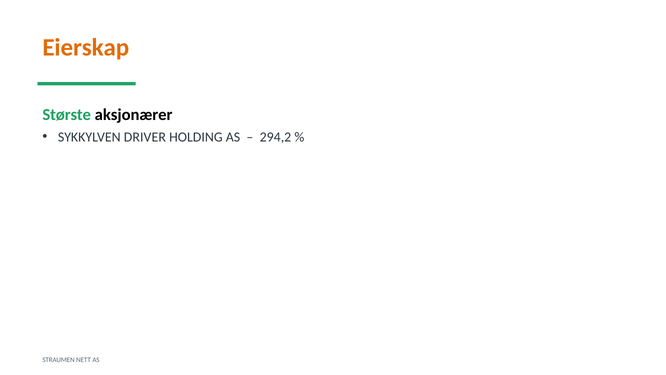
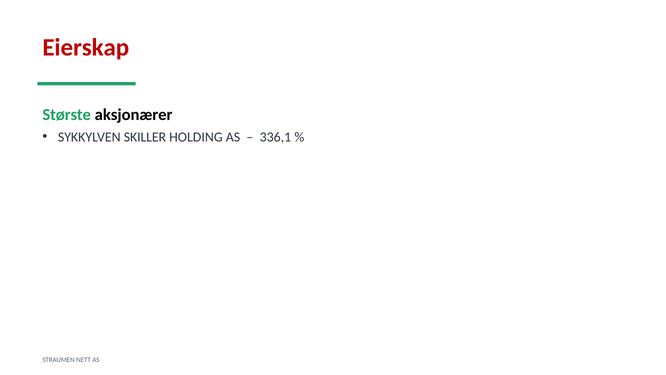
Eierskap colour: orange -> red (86, 48)
DRIVER: DRIVER -> SKILLER (145, 137)
294,2: 294,2 -> 336,1 (275, 137)
